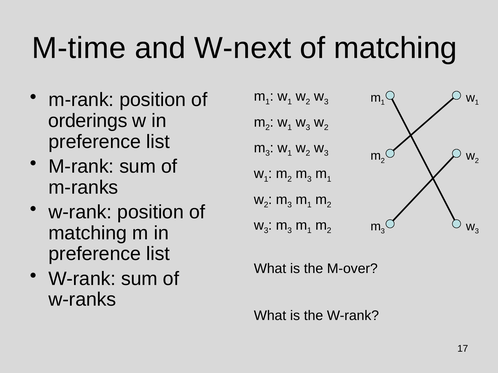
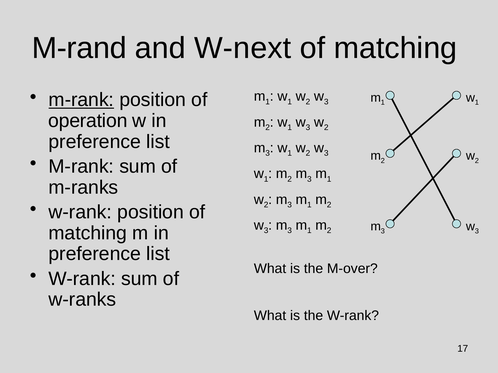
M-time: M-time -> M-rand (79, 48)
m-rank underline: none -> present (81, 100)
orderings: orderings -> operation (88, 121)
